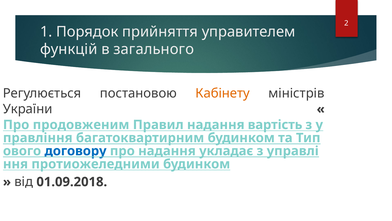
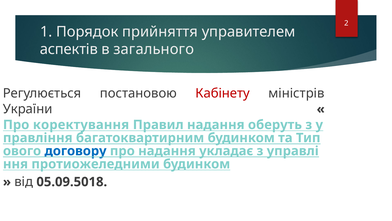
функцій: функцій -> аспектів (69, 49)
Кабінету colour: orange -> red (223, 93)
продовженим: продовженим -> коректування (81, 125)
вартість: вартість -> оберуть (275, 125)
01.09.2018: 01.09.2018 -> 05.09.5018 (72, 181)
